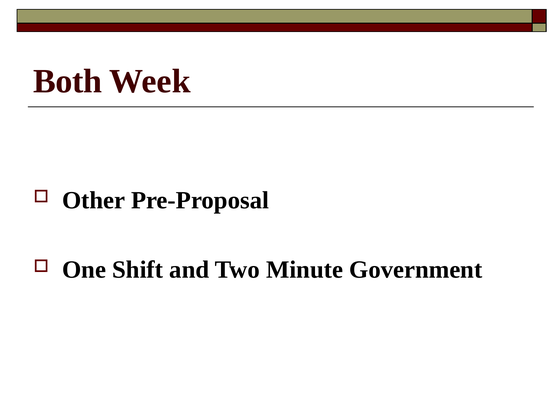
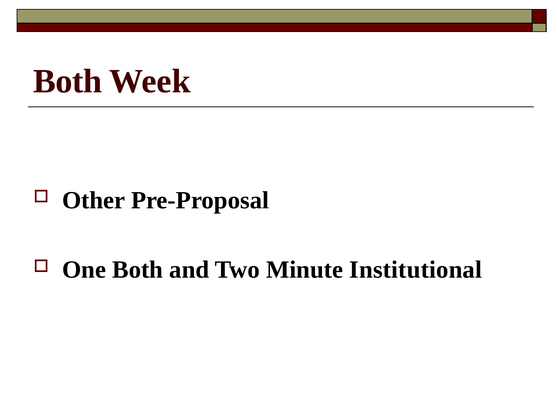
One Shift: Shift -> Both (138, 269)
Government: Government -> Institutional (416, 269)
